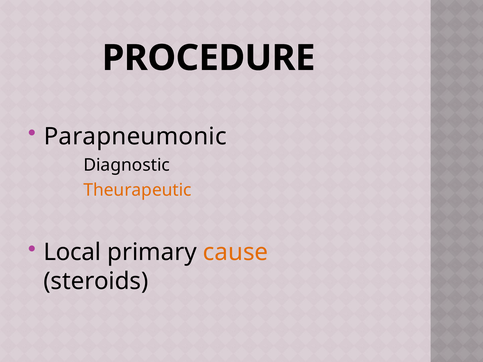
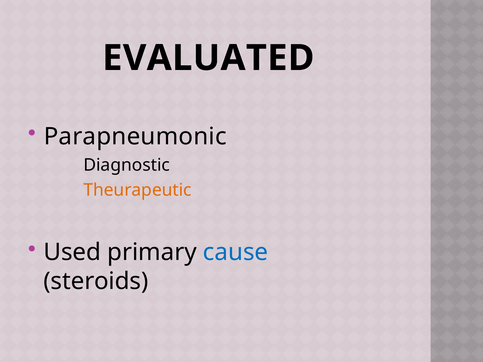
PROCEDURE: PROCEDURE -> EVALUATED (208, 58)
Local: Local -> Used (72, 253)
cause colour: orange -> blue (236, 253)
